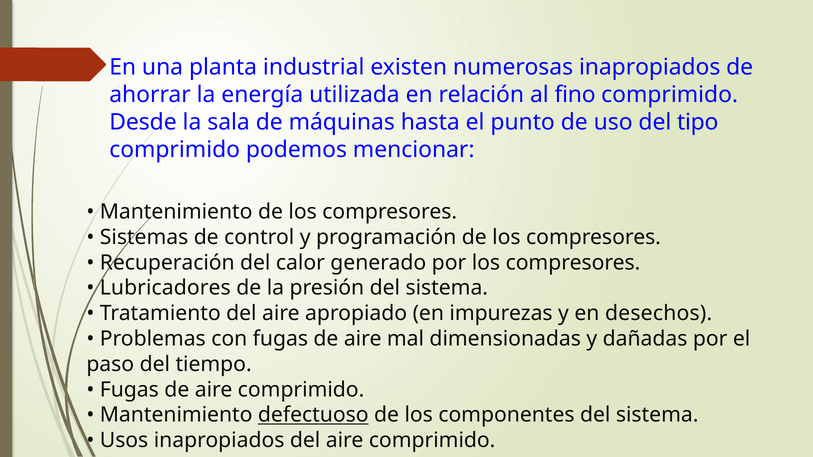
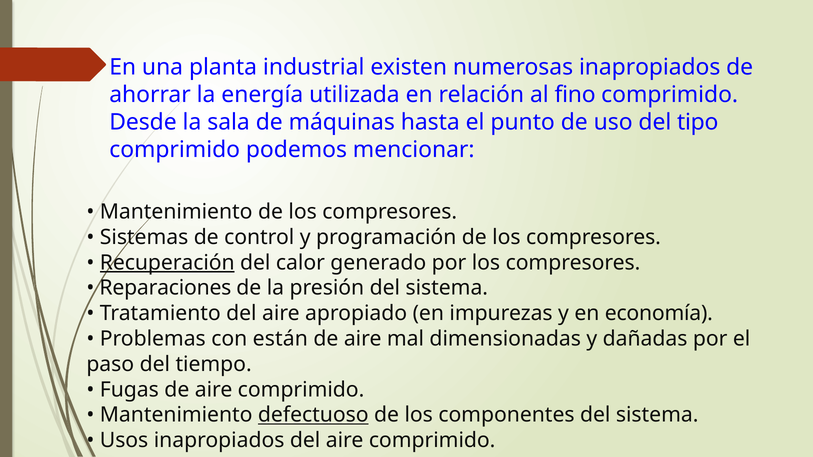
Recuperación underline: none -> present (167, 263)
Lubricadores: Lubricadores -> Reparaciones (165, 288)
desechos: desechos -> economía (659, 314)
con fugas: fugas -> están (280, 339)
